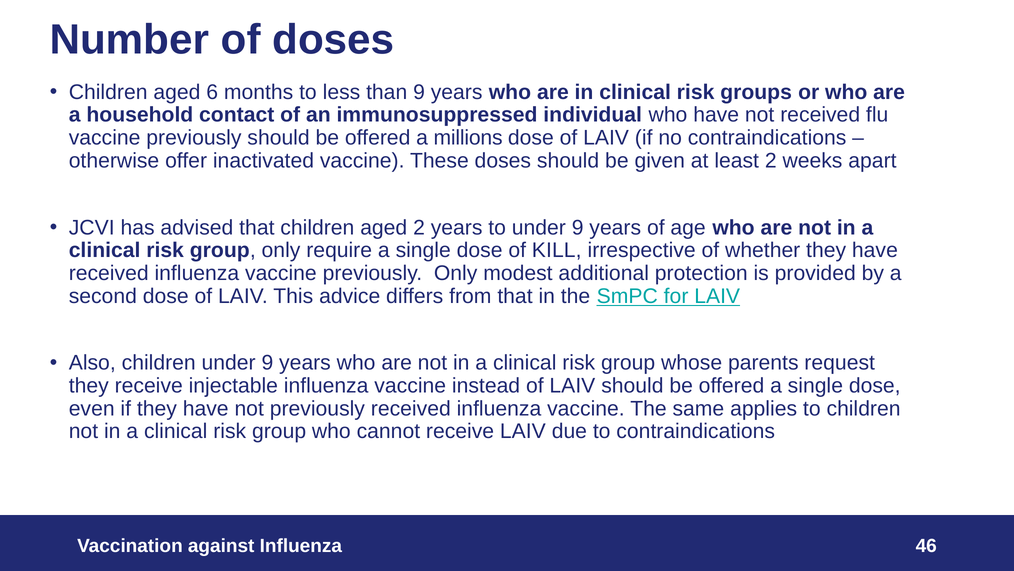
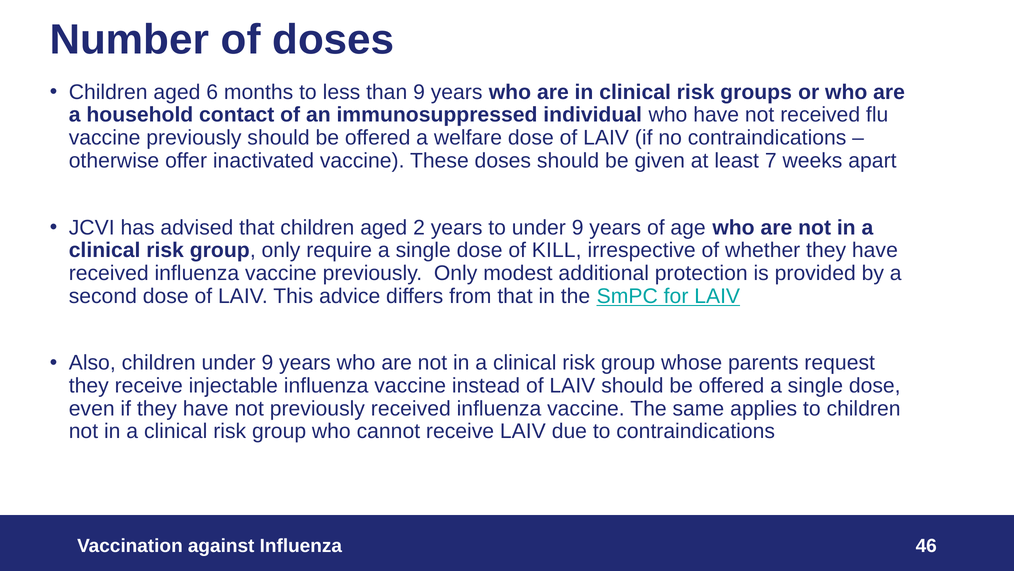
millions: millions -> welfare (468, 138)
least 2: 2 -> 7 (771, 161)
